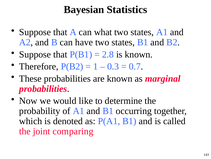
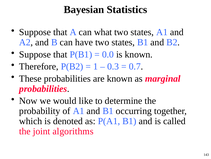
2.8: 2.8 -> 0.0 (108, 54)
comparing: comparing -> algorithms (73, 131)
